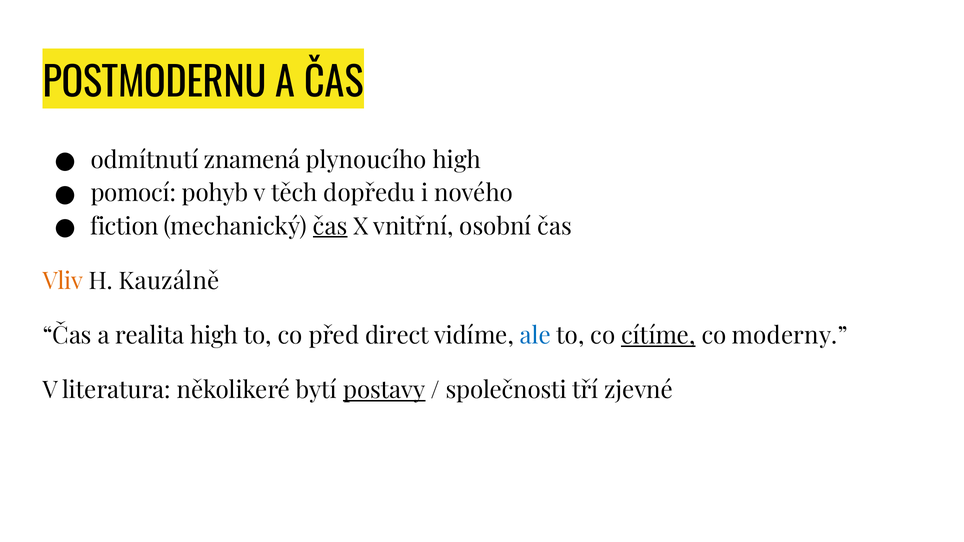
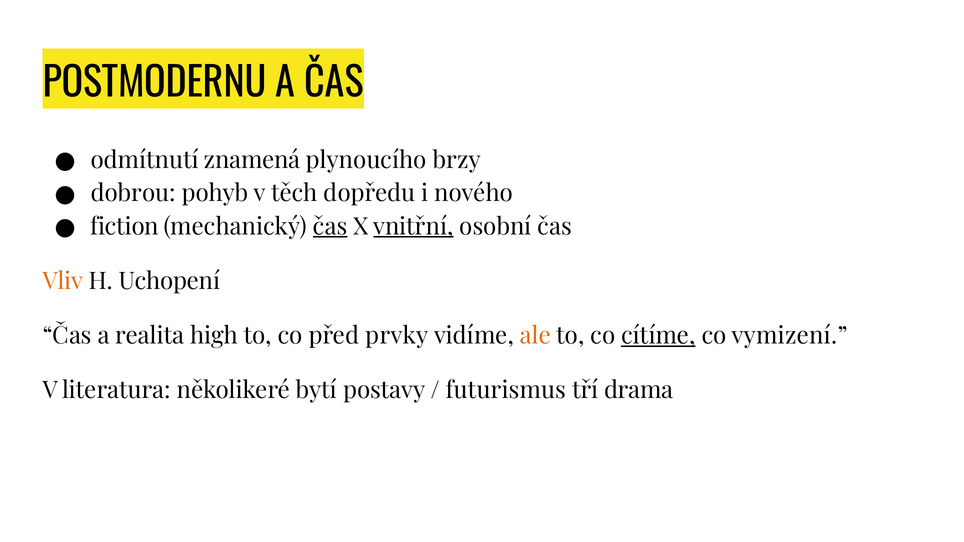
plynoucího high: high -> brzy (457, 160)
pomocí: pomocí -> dobrou (133, 193)
vnitřní underline: none -> present (413, 227)
Kauzálně: Kauzálně -> Uchopení (169, 281)
direct: direct -> prvky (397, 336)
ale colour: blue -> orange (535, 336)
moderny: moderny -> vymizení (790, 336)
postavy underline: present -> none (384, 391)
společnosti: společnosti -> futurismus (506, 391)
zjevné: zjevné -> drama (639, 391)
